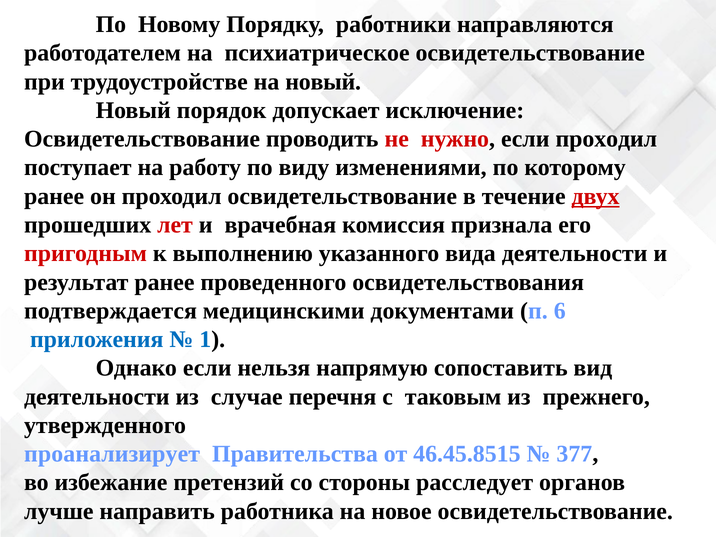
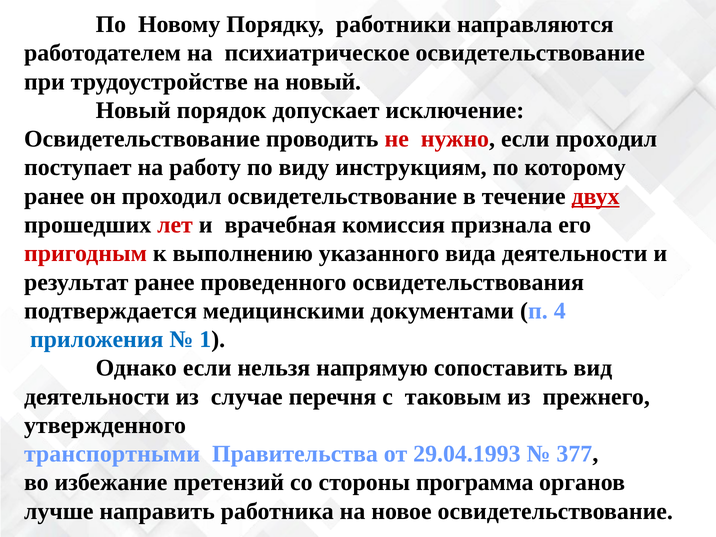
изменениями: изменениями -> инструкциям (411, 168)
6: 6 -> 4 (560, 311)
проанализирует: проанализирует -> транспортными (112, 454)
46.45.8515: 46.45.8515 -> 29.04.1993 (467, 454)
расследует: расследует -> программа (475, 483)
